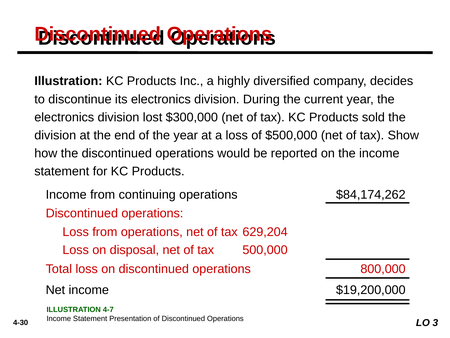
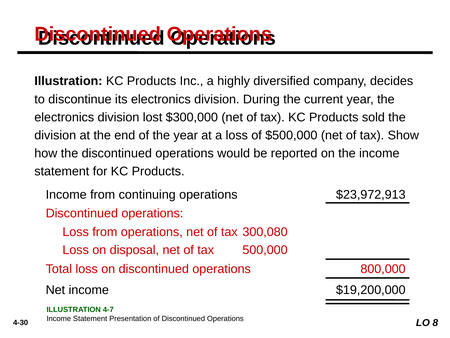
$84,174,262: $84,174,262 -> $23,972,913 (371, 194)
629,204: 629,204 -> 300,080 (265, 232)
3: 3 -> 8 (435, 322)
